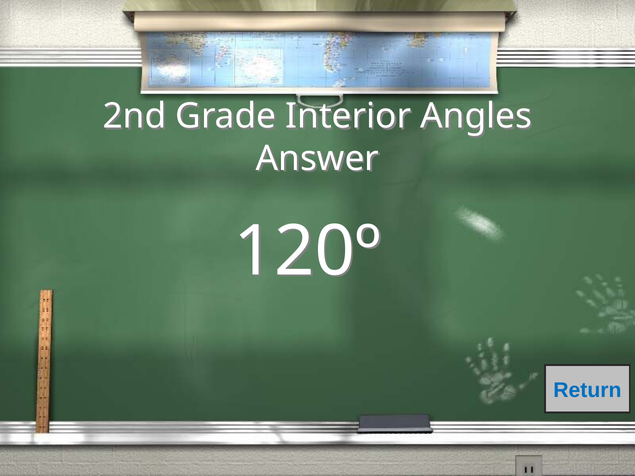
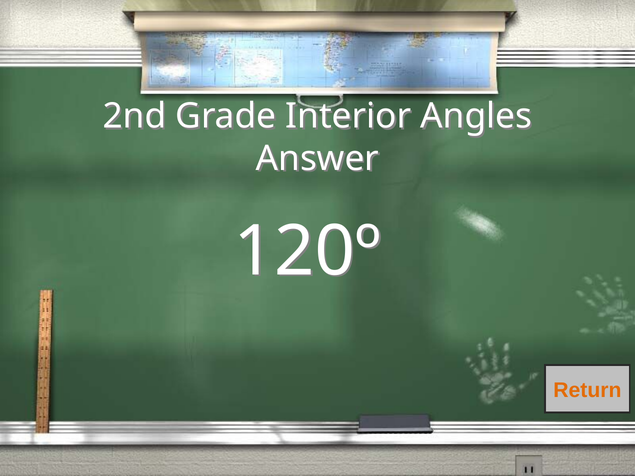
Return colour: blue -> orange (587, 390)
